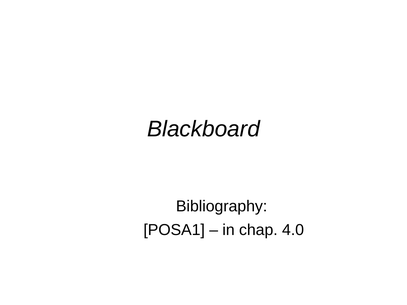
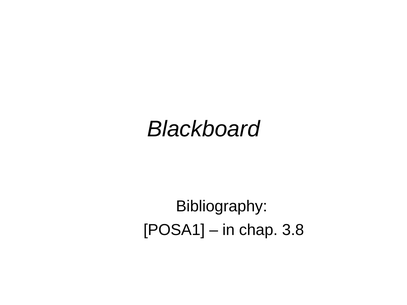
4.0: 4.0 -> 3.8 (293, 230)
